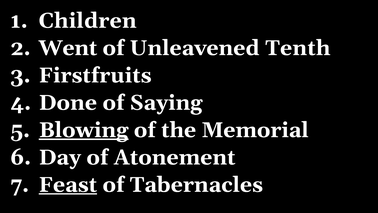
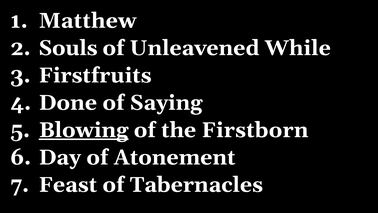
Children: Children -> Matthew (88, 21)
Went: Went -> Souls (68, 48)
Tenth: Tenth -> While (298, 48)
Memorial: Memorial -> Firstborn (255, 130)
Feast underline: present -> none (68, 184)
